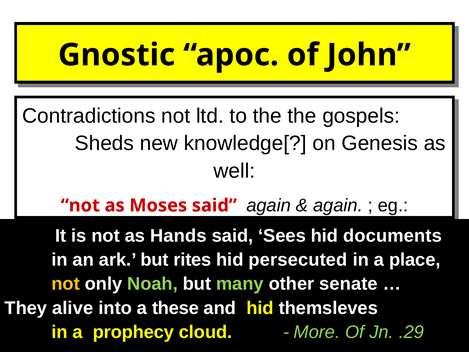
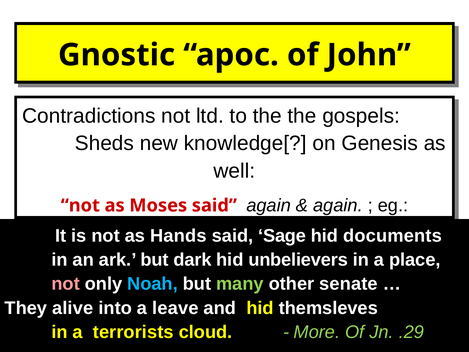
Sees: Sees -> Sage (282, 236)
rites: rites -> dark (193, 260)
persecuted: persecuted -> unbelievers (298, 260)
not colour: yellow -> pink (66, 284)
Noah colour: light green -> light blue (153, 284)
these: these -> leave (175, 308)
prophecy: prophecy -> terrorists (133, 332)
